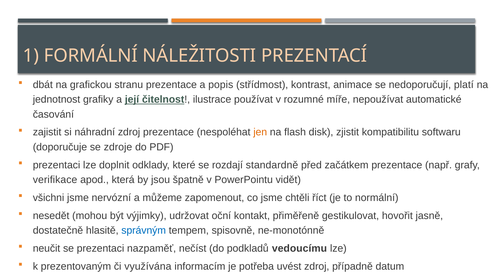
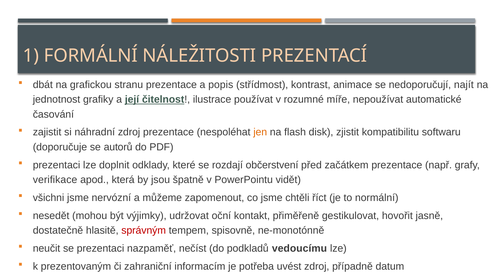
platí: platí -> najít (464, 84)
zdroje: zdroje -> autorů (118, 147)
standardně: standardně -> občerstvení (272, 165)
správným colour: blue -> red (144, 230)
využívána: využívána -> zahraniční (148, 266)
